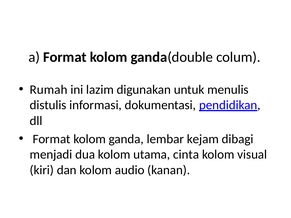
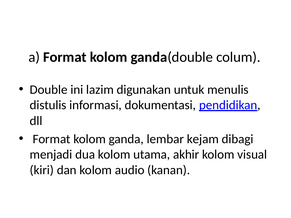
Rumah: Rumah -> Double (49, 90)
cinta: cinta -> akhir (186, 155)
